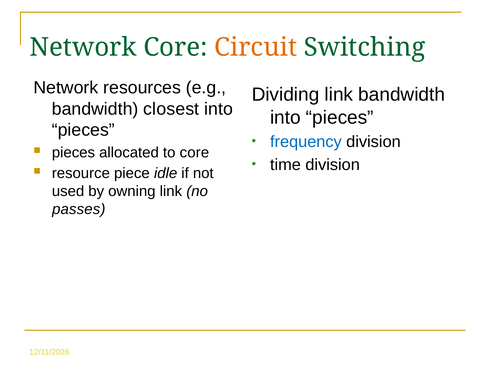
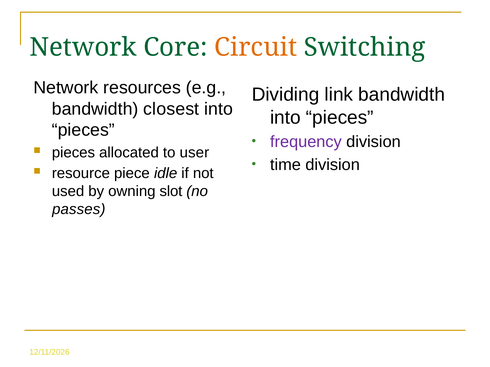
frequency colour: blue -> purple (306, 142)
to core: core -> user (194, 153)
owning link: link -> slot (171, 192)
